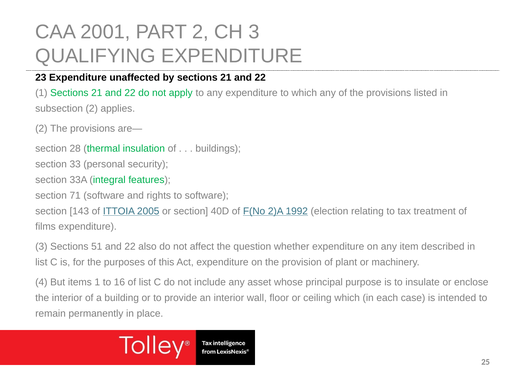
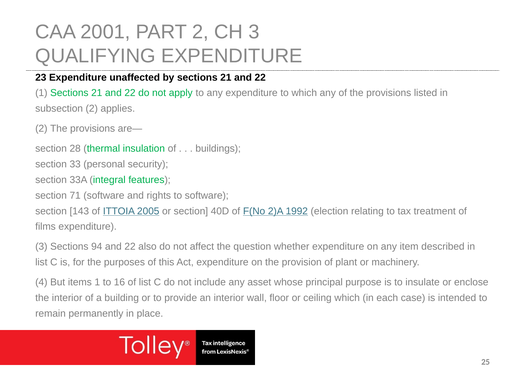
51: 51 -> 94 (97, 247)
